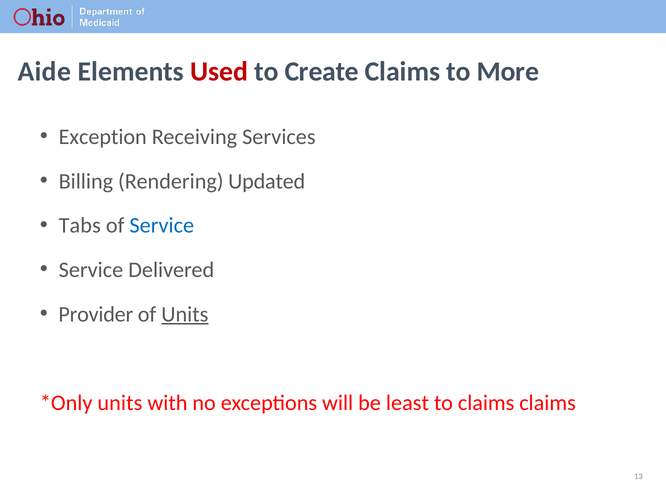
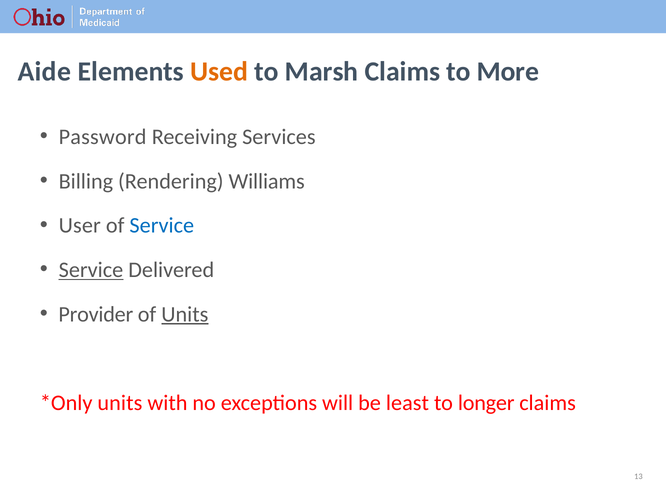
Used colour: red -> orange (219, 72)
Create: Create -> Marsh (322, 72)
Exception: Exception -> Password (103, 137)
Updated: Updated -> Williams (267, 181)
Tabs: Tabs -> User (80, 226)
Service underline: none -> present (91, 270)
to claims: claims -> longer (486, 403)
